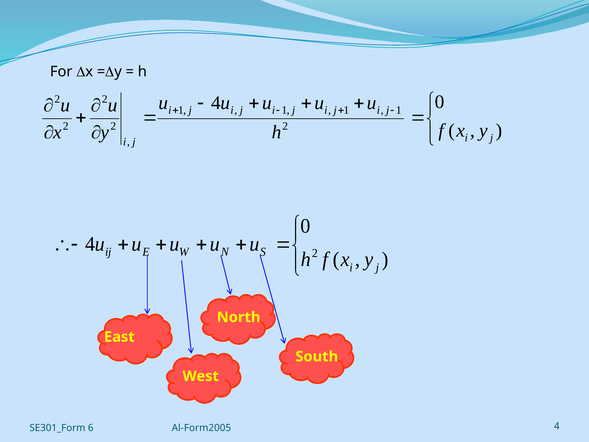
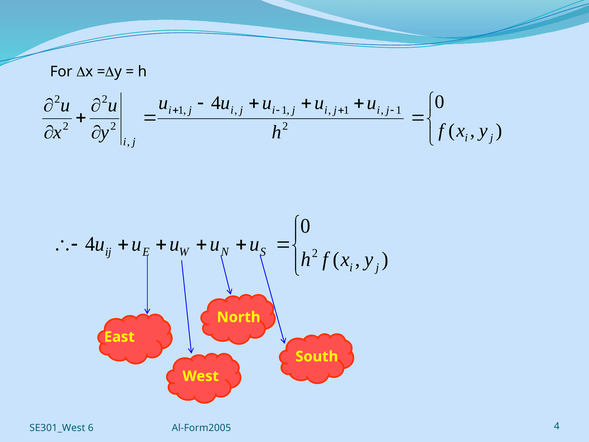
SE301_Form: SE301_Form -> SE301_West (57, 428)
